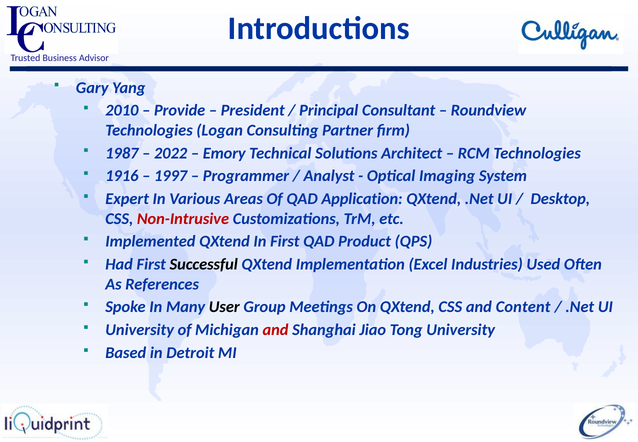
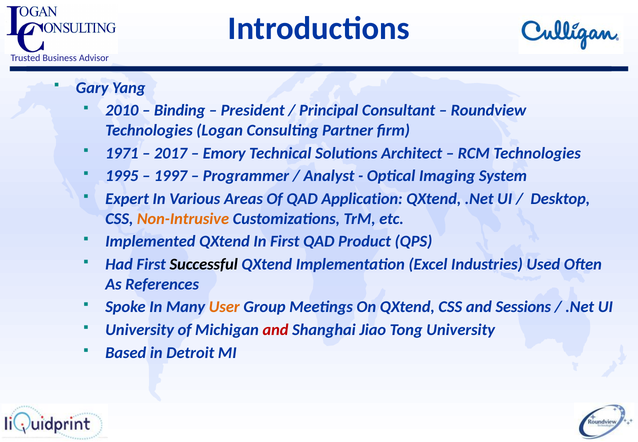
Provide: Provide -> Binding (180, 110)
1987: 1987 -> 1971 (122, 153)
2022: 2022 -> 2017 (171, 153)
1916: 1916 -> 1995 (122, 176)
Non-Intrusive colour: red -> orange (183, 218)
User colour: black -> orange (224, 307)
Content: Content -> Sessions (523, 307)
